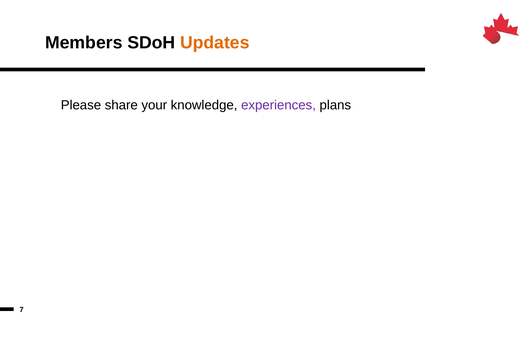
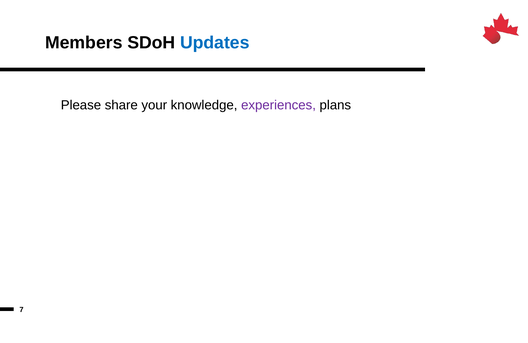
Updates colour: orange -> blue (215, 43)
